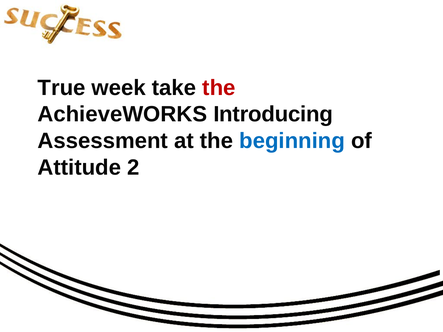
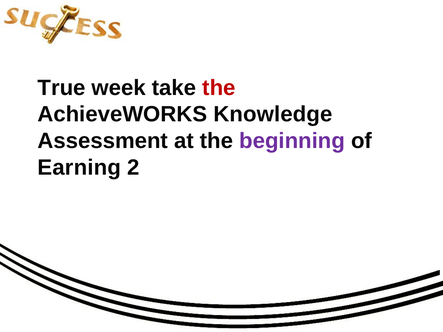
Introducing: Introducing -> Knowledge (273, 114)
beginning colour: blue -> purple (292, 141)
Attitude: Attitude -> Earning (79, 168)
